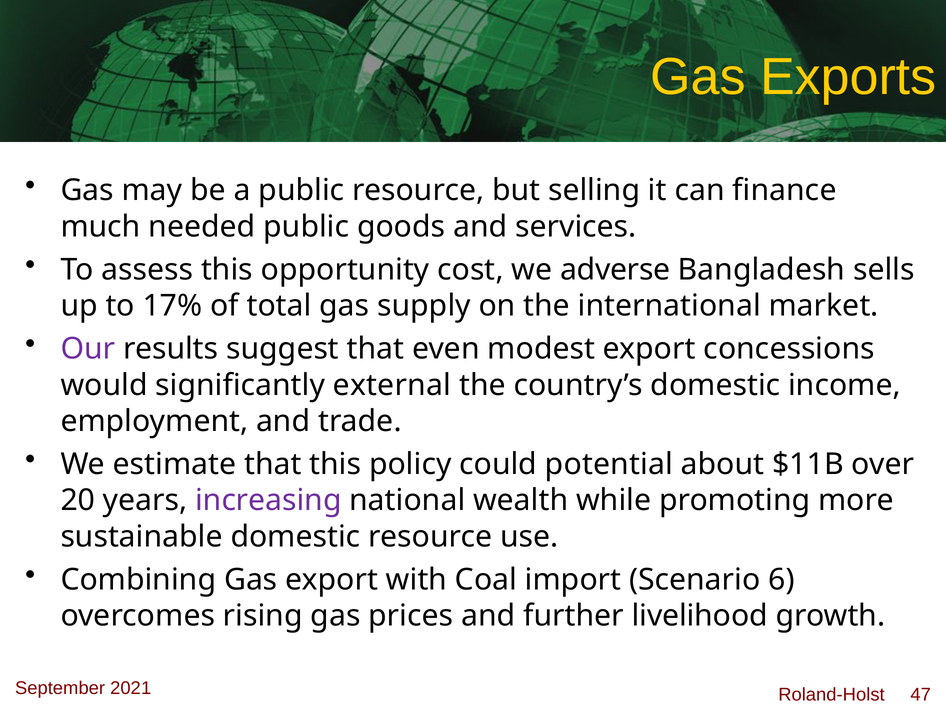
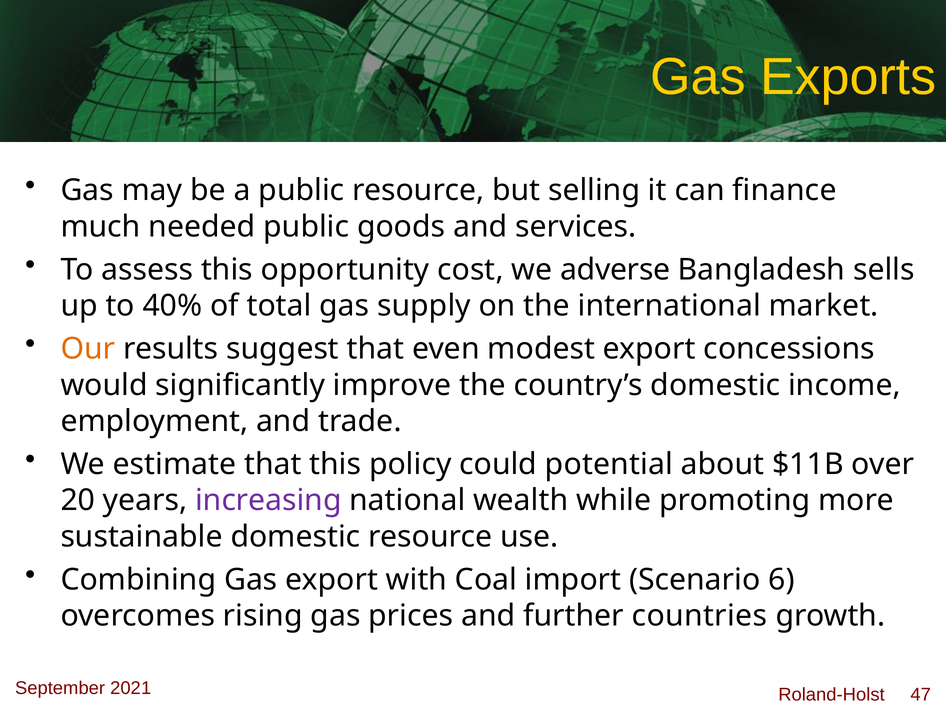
17%: 17% -> 40% (172, 306)
Our colour: purple -> orange (88, 349)
external: external -> improve (392, 385)
livelihood: livelihood -> countries (700, 616)
